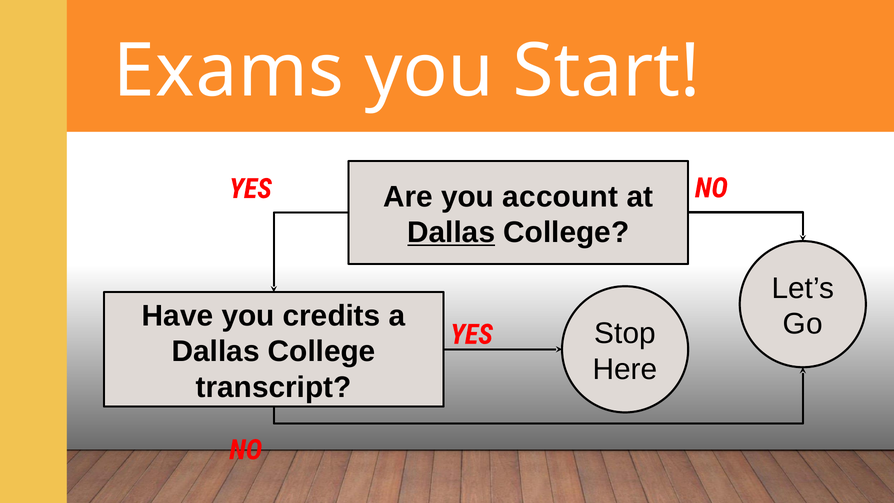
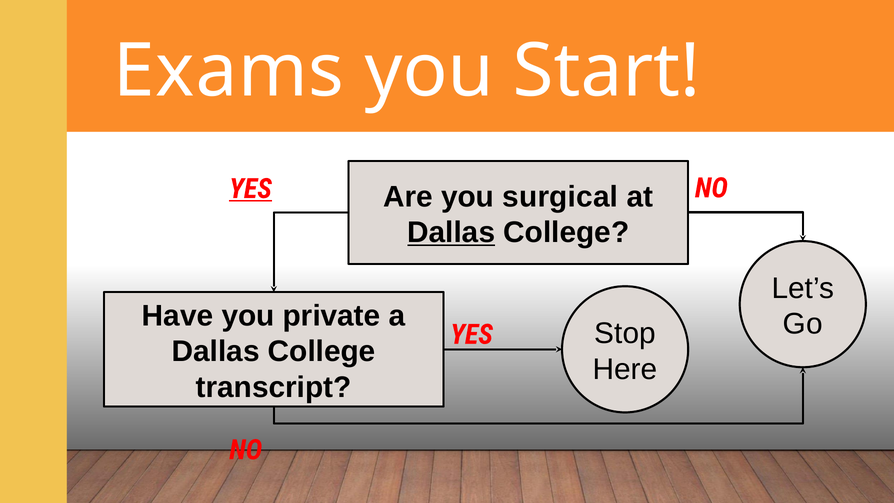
YES underline: none -> present (250, 189)
account: account -> surgical (560, 197)
credits: credits -> private (332, 316)
